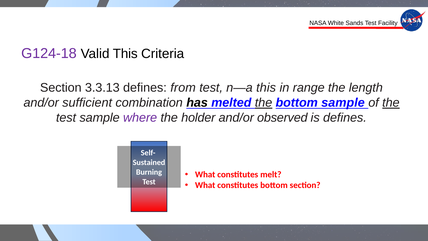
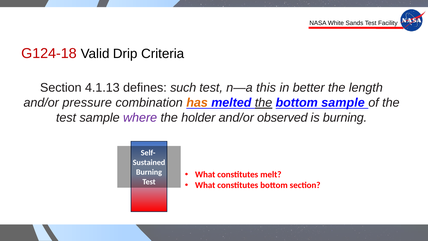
G124-18 colour: purple -> red (49, 53)
Valid This: This -> Drip (125, 54)
3.3.13: 3.3.13 -> 4.1.13 (102, 88)
from: from -> such (183, 88)
range: range -> better (309, 88)
sufficient: sufficient -> pressure (87, 103)
has colour: black -> orange (197, 103)
the underline: present -> none (391, 103)
is defines: defines -> burning (345, 118)
